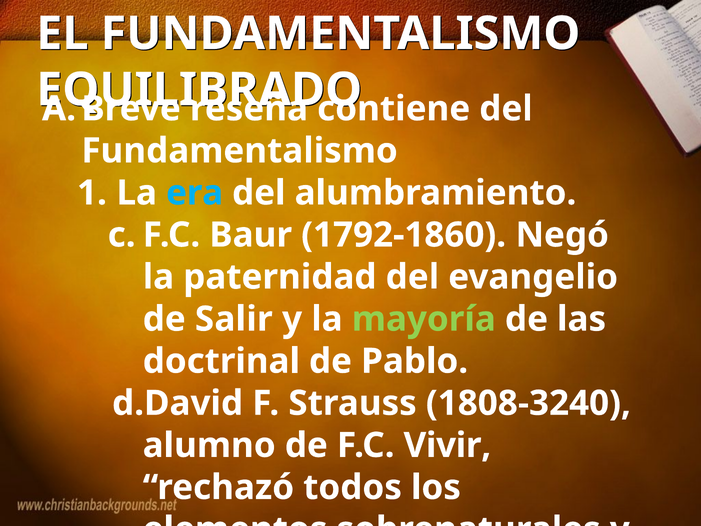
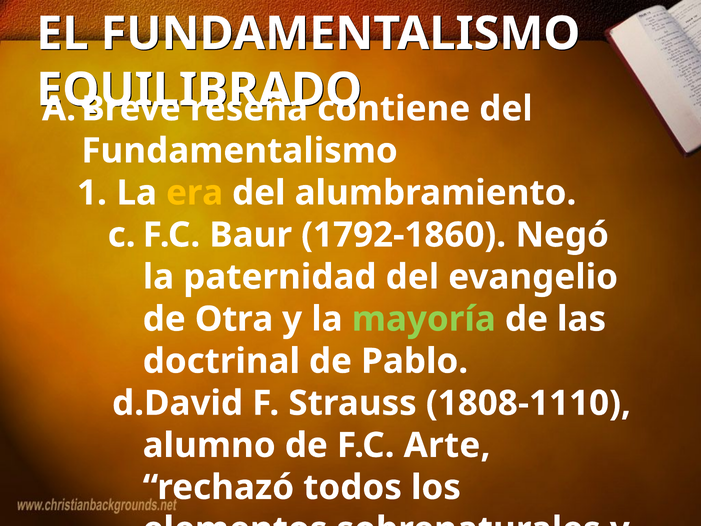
era colour: light blue -> yellow (195, 193)
Salir: Salir -> Otra (234, 319)
1808-3240: 1808-3240 -> 1808-1110 (528, 403)
Vivir: Vivir -> Arte (447, 445)
